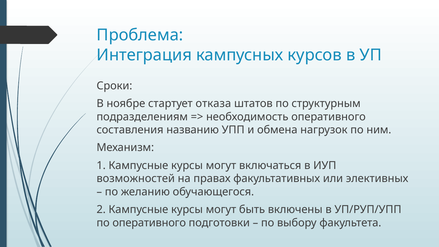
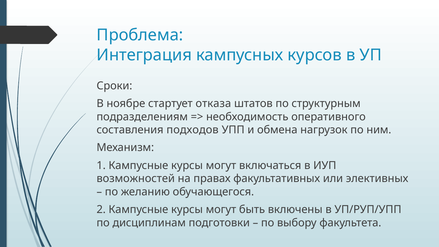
названию: названию -> подходов (193, 130)
по оперативного: оперативного -> дисциплинам (149, 223)
